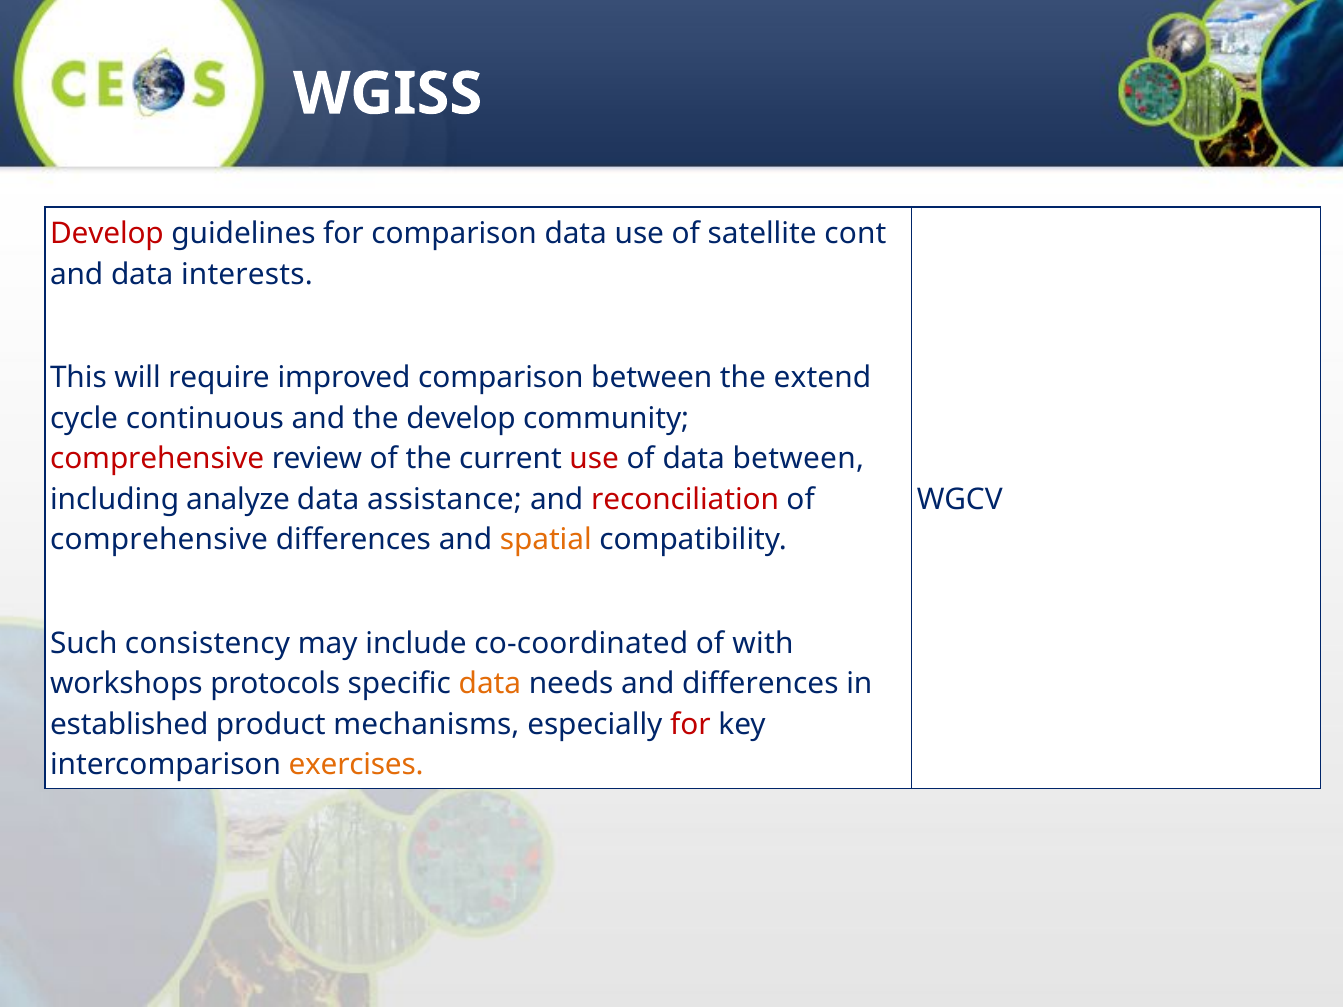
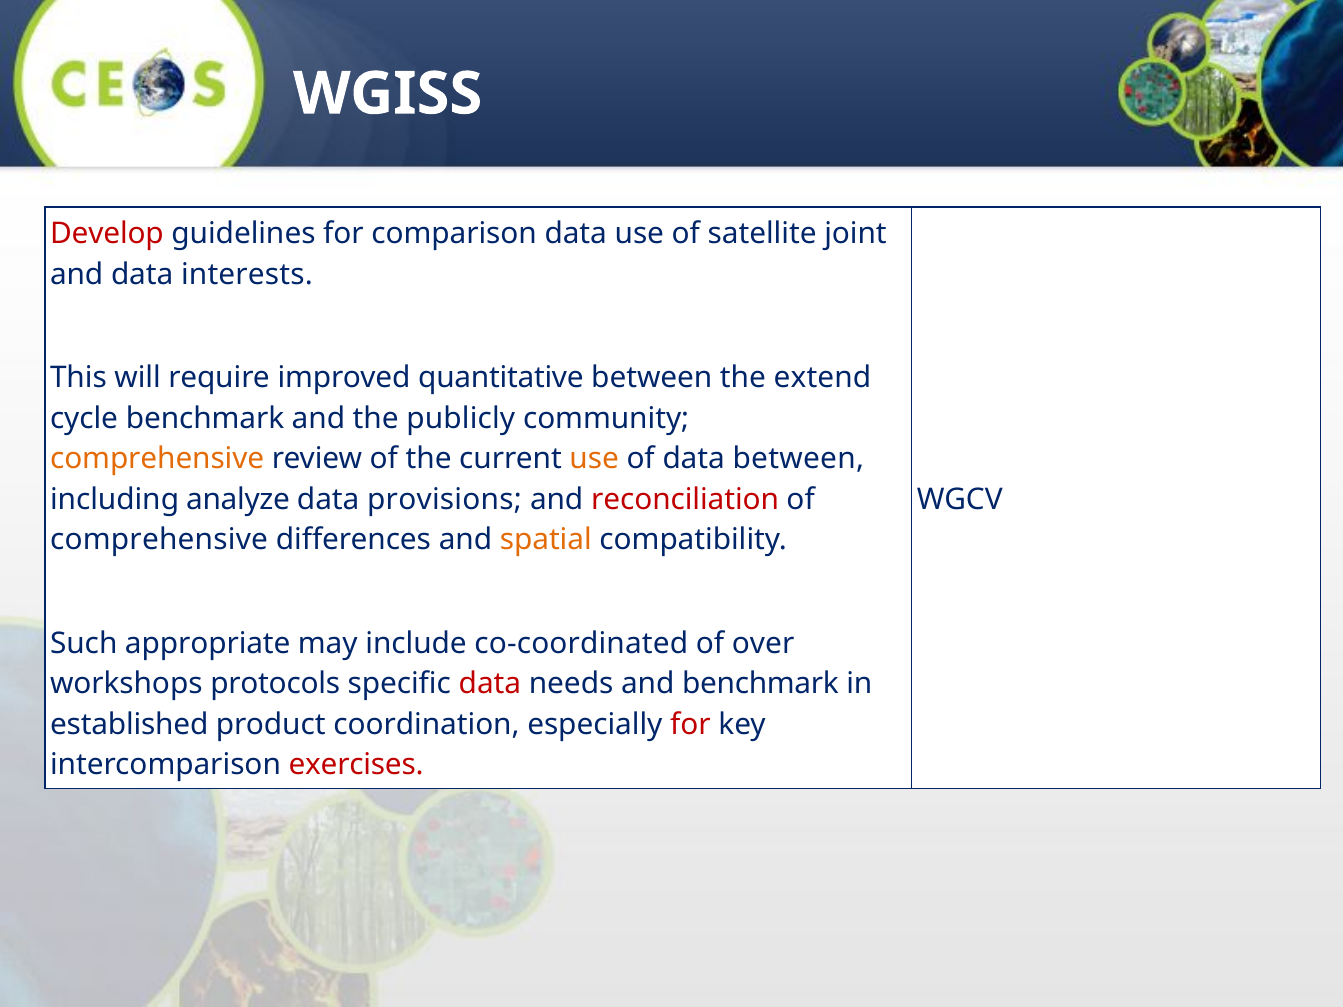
cont: cont -> joint (856, 234)
improved comparison: comparison -> quantitative (501, 378)
cycle continuous: continuous -> benchmark (205, 418)
the develop: develop -> publicly (461, 418)
comprehensive colour: red -> orange (157, 459)
use colour: red -> orange (594, 459)
assistance: assistance -> provisions (445, 499)
consistency: consistency -> appropriate (208, 643)
with: with -> over (763, 643)
data colour: orange -> red (490, 684)
and differences: differences -> benchmark (760, 684)
mechanisms: mechanisms -> coordination (427, 724)
exercises colour: orange -> red (356, 765)
